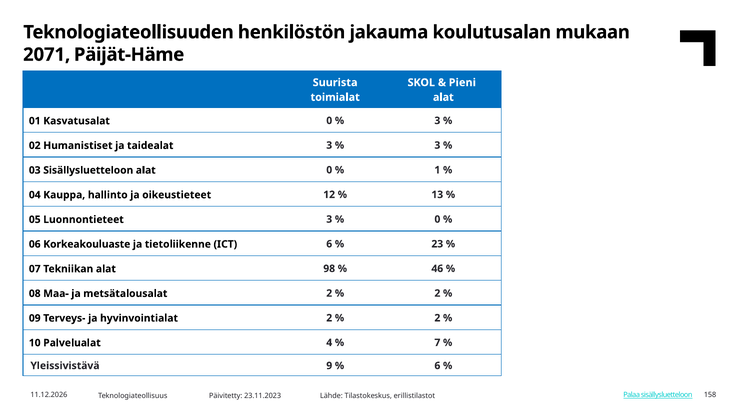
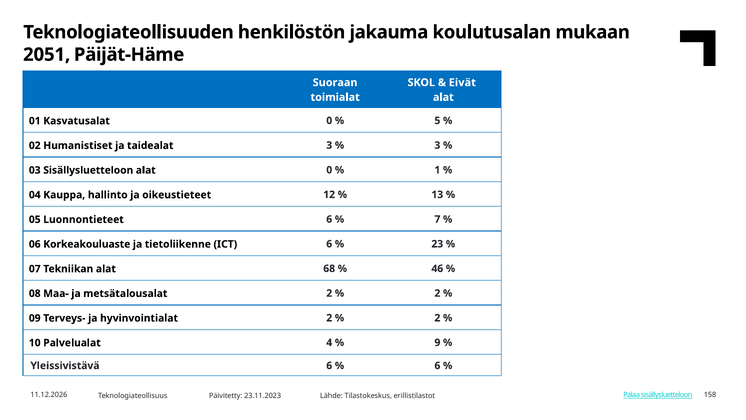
2071: 2071 -> 2051 (47, 55)
Suurista: Suurista -> Suoraan (335, 82)
Pieni: Pieni -> Eivät (462, 82)
3: 3 -> 5 (437, 121)
Luonnontieteet 3: 3 -> 6 (329, 219)
0: 0 -> 7 (437, 219)
98: 98 -> 68 (329, 268)
7: 7 -> 9 (437, 342)
Yleissivistävä 9: 9 -> 6 (329, 365)
